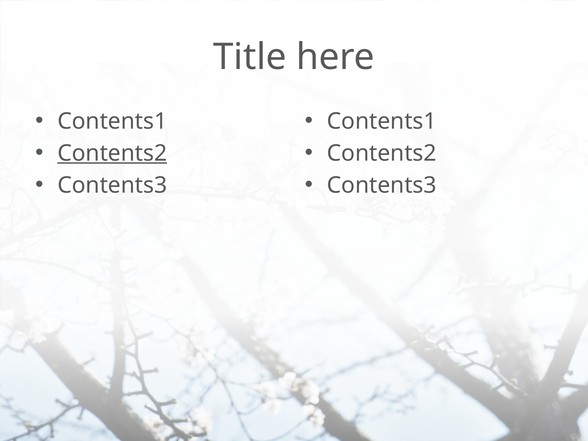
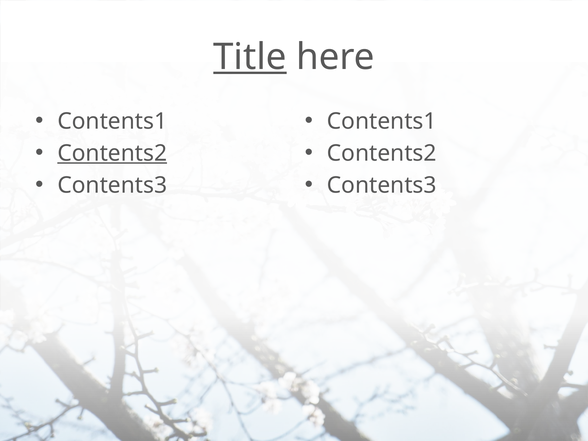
Title underline: none -> present (250, 57)
